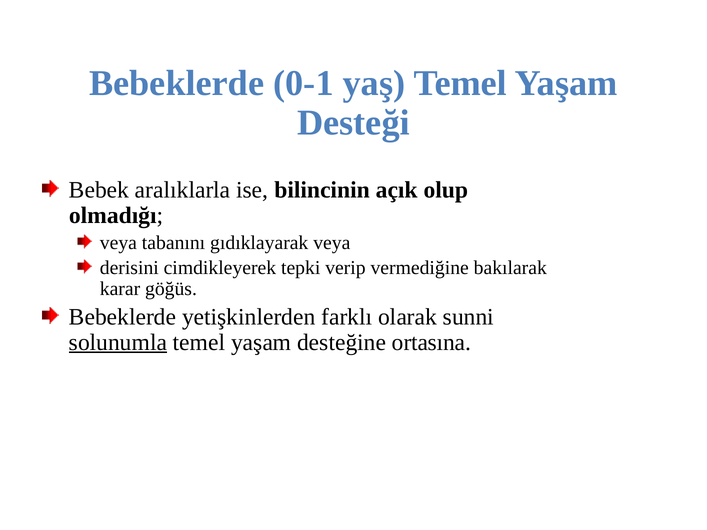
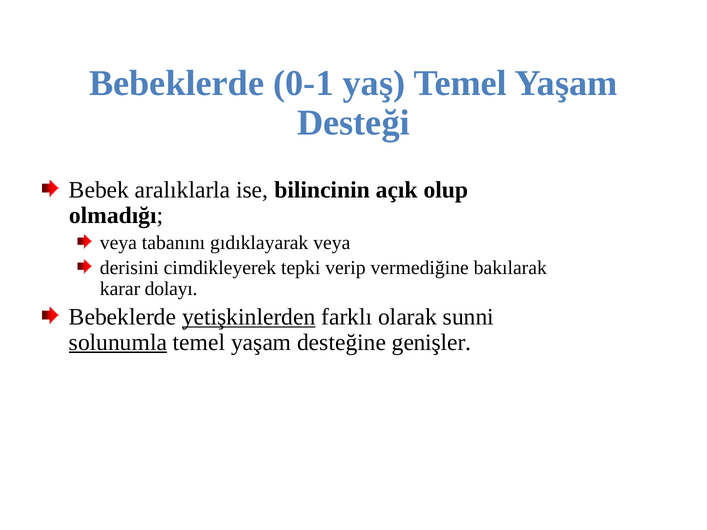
göğüs: göğüs -> dolayı (171, 289)
yetişkinlerden underline: none -> present (249, 317)
ortasına: ortasına -> genişler (432, 342)
